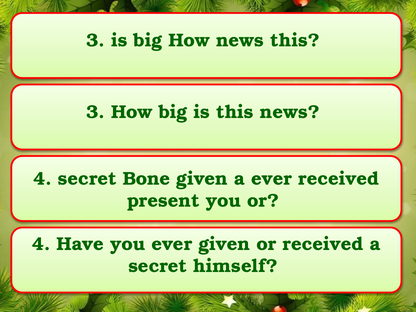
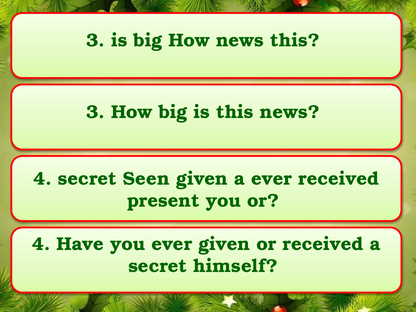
Bone: Bone -> Seen (146, 179)
